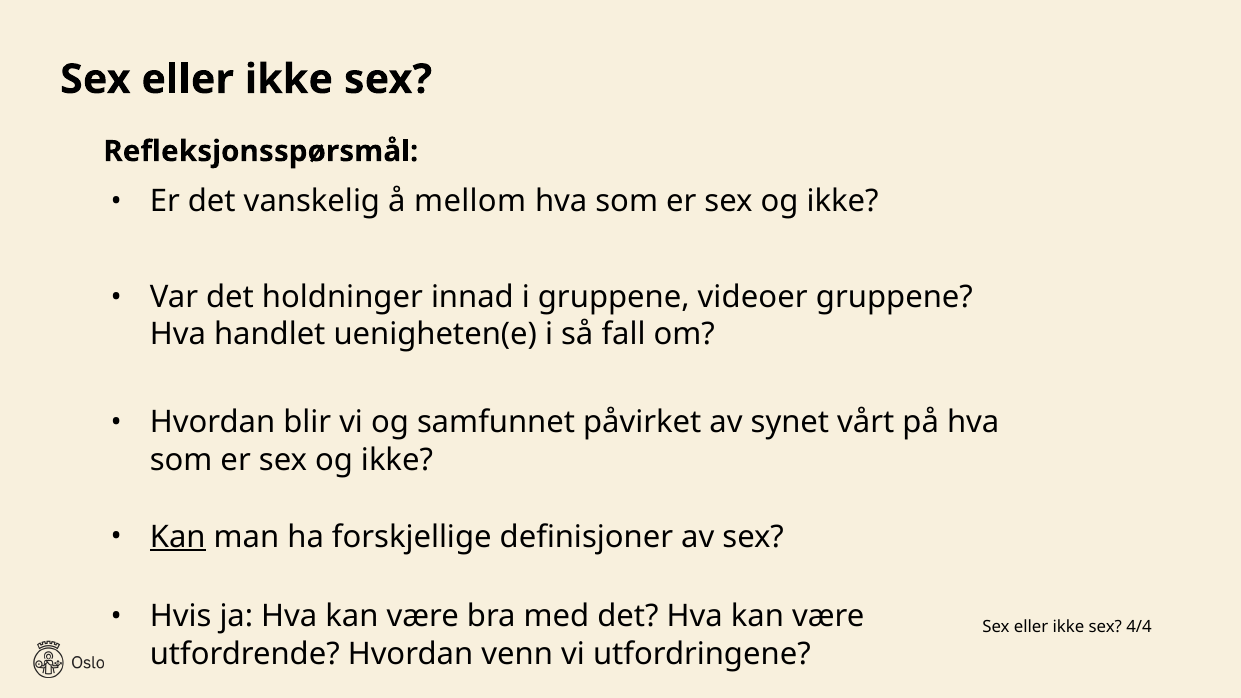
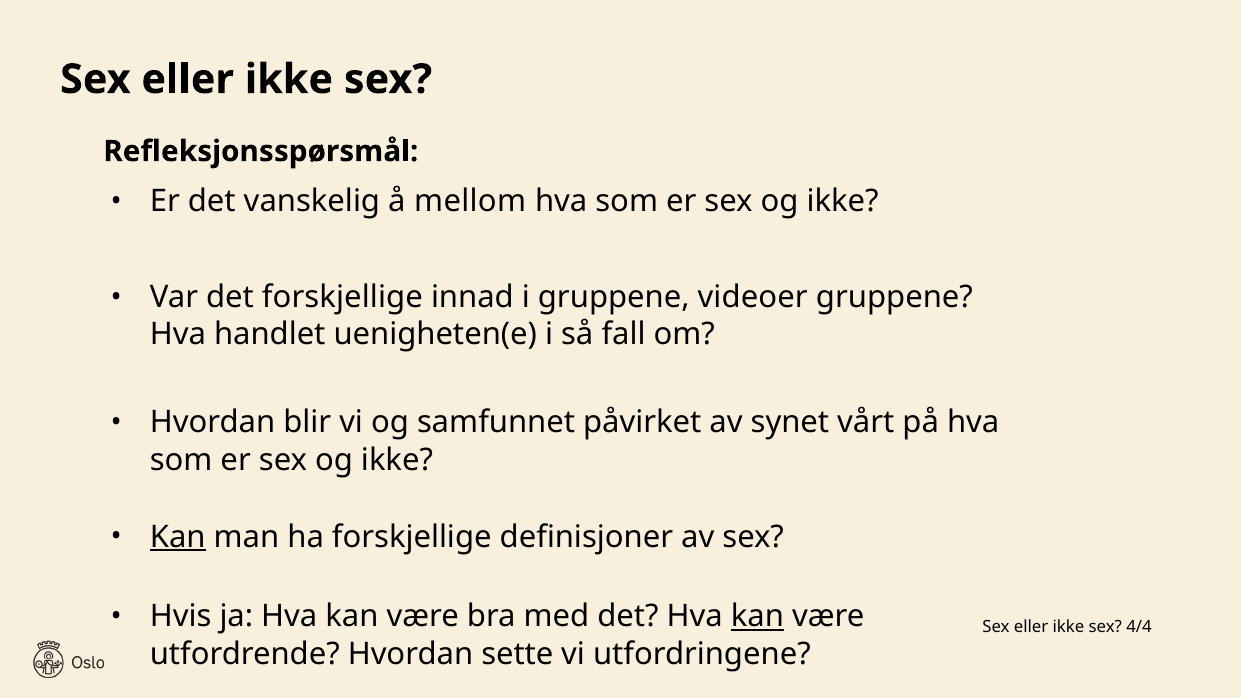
det holdninger: holdninger -> forskjellige (342, 298)
kan underline: none -> present (757, 617)
venn: venn -> sette (517, 654)
